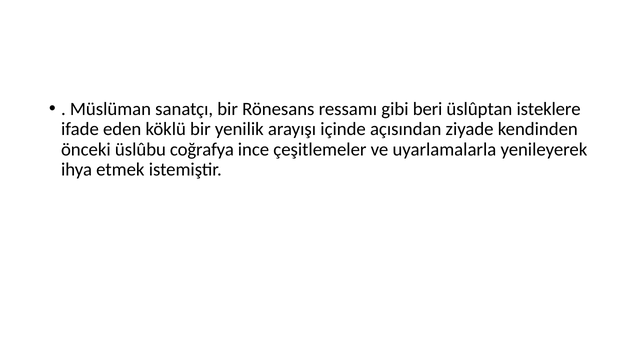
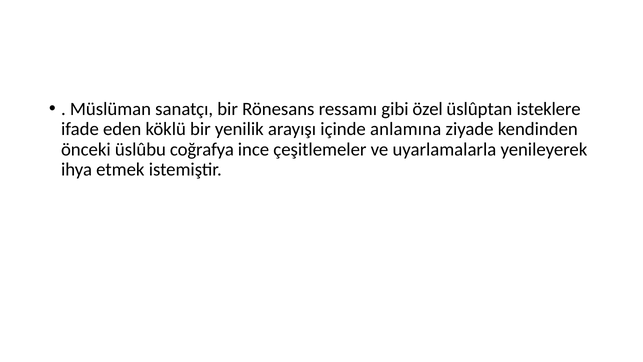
beri: beri -> özel (428, 109)
açısından: açısından -> anlamına (406, 129)
